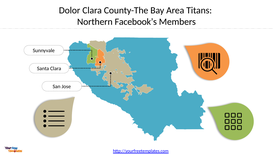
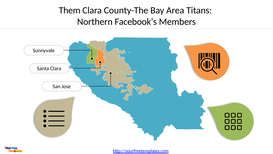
Dolor: Dolor -> Them (70, 10)
